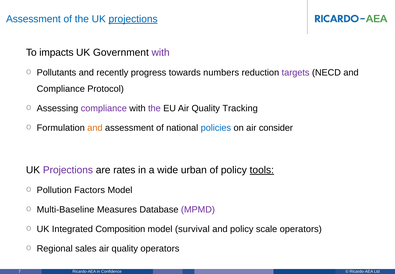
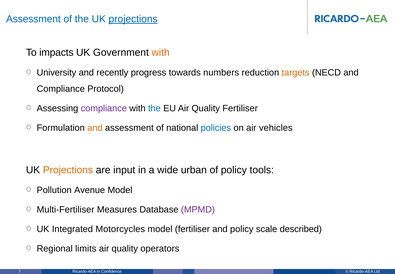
with colour: purple -> orange (161, 52)
Pollutants: Pollutants -> University (56, 72)
targets colour: purple -> orange (296, 72)
the colour: purple -> blue (154, 108)
Quality Tracking: Tracking -> Fertiliser (240, 108)
consider: consider -> vehicles (276, 128)
Projections colour: purple -> orange (68, 170)
rates: rates -> input (124, 170)
tools underline: present -> none (262, 170)
Factors: Factors -> Avenue (90, 190)
Multi-Baseline: Multi-Baseline -> Multi-Fertiliser (66, 209)
Composition: Composition -> Motorcycles (120, 229)
model survival: survival -> fertiliser (192, 229)
scale operators: operators -> described (301, 229)
sales: sales -> limits (86, 248)
